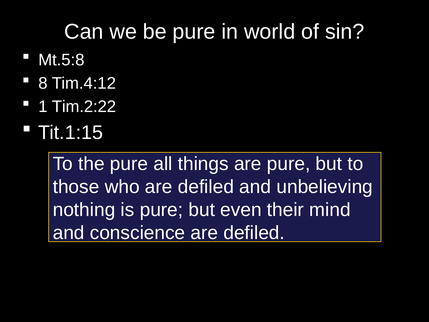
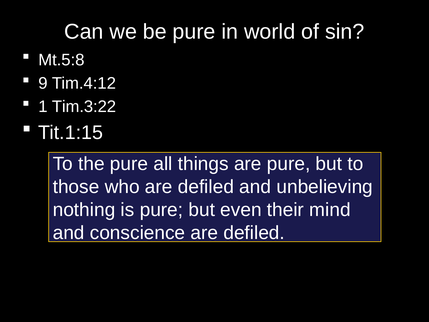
8: 8 -> 9 (43, 83)
Tim.2:22: Tim.2:22 -> Tim.3:22 (84, 107)
